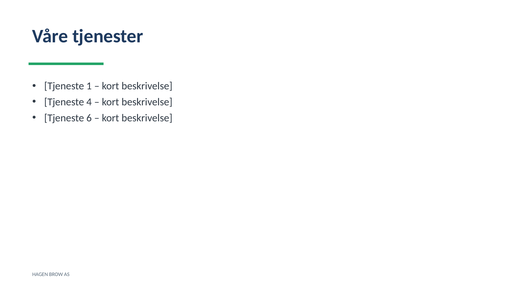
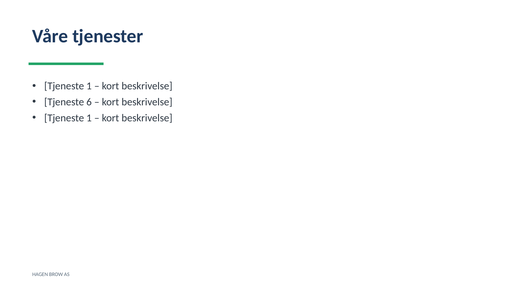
4: 4 -> 6 (89, 102)
6: 6 -> 1 (89, 118)
